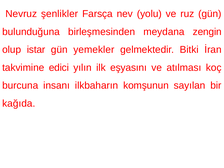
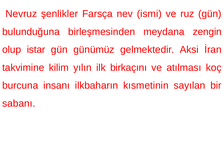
yolu: yolu -> ismi (149, 14)
yemekler: yemekler -> günümüz (94, 50)
Bitki: Bitki -> Aksi (189, 50)
edici: edici -> kilim (59, 68)
eşyasını: eşyasını -> birkaçını (129, 68)
komşunun: komşunun -> kısmetinin (146, 86)
kağıda: kağıda -> sabanı (19, 103)
